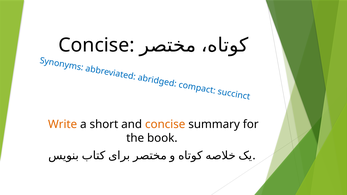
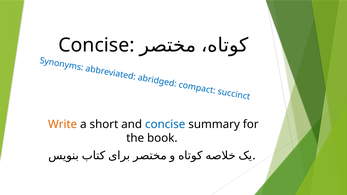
concise colour: orange -> blue (165, 124)
